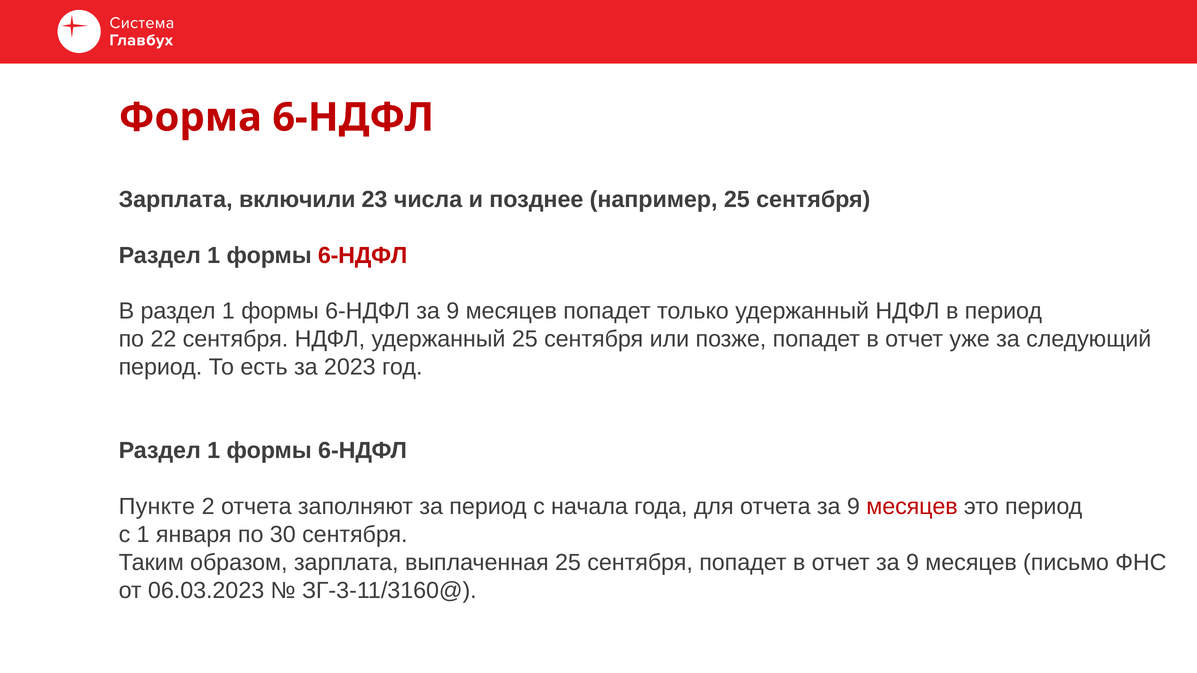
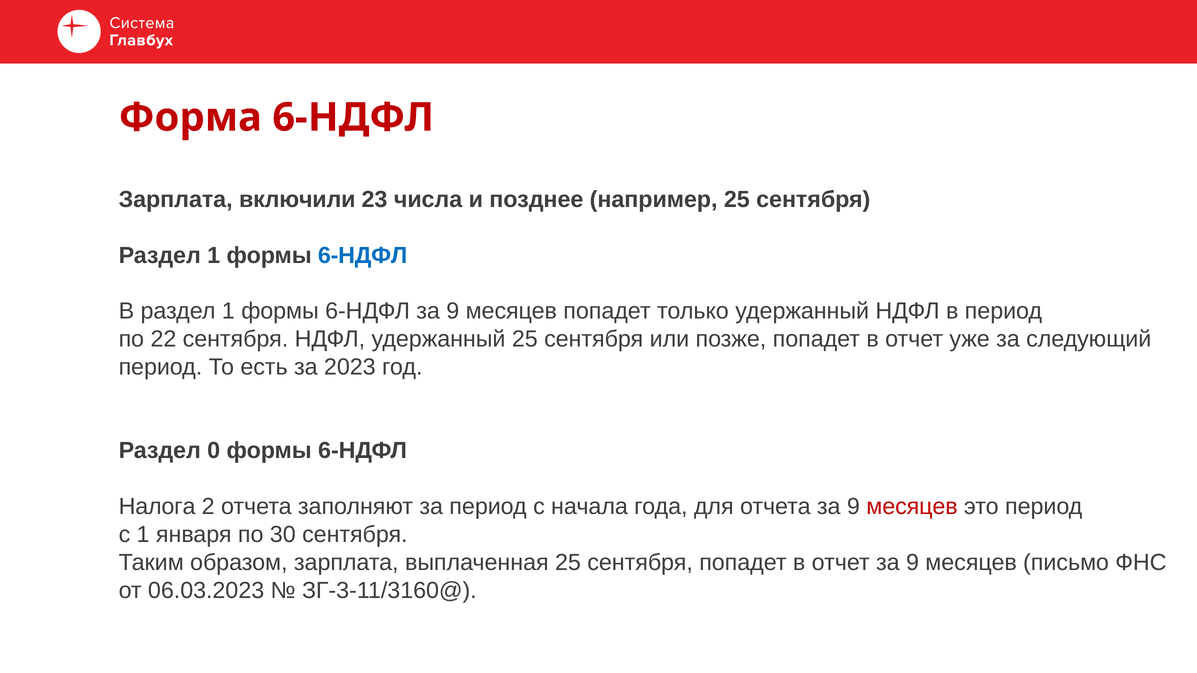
6-НДФЛ colour: red -> blue (363, 256)
1: 1 -> 0 (214, 451)
Пункте: Пункте -> Налога (157, 507)
